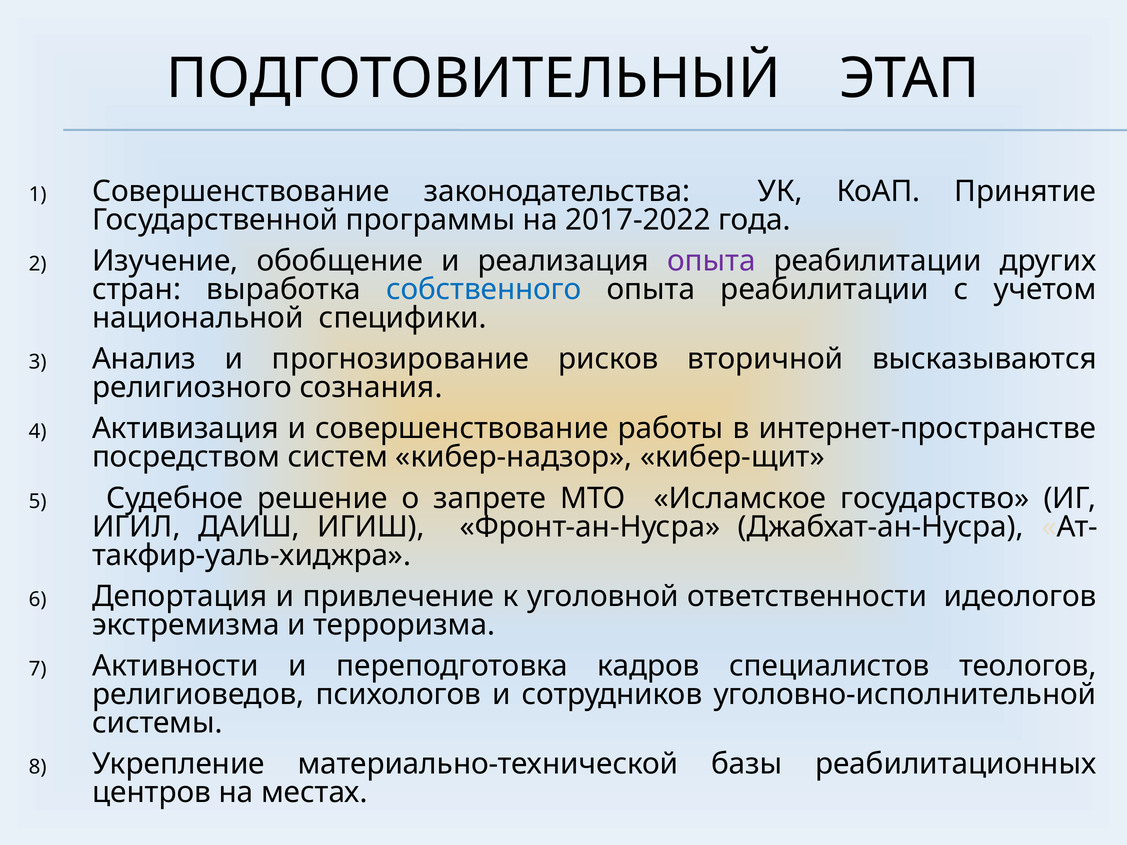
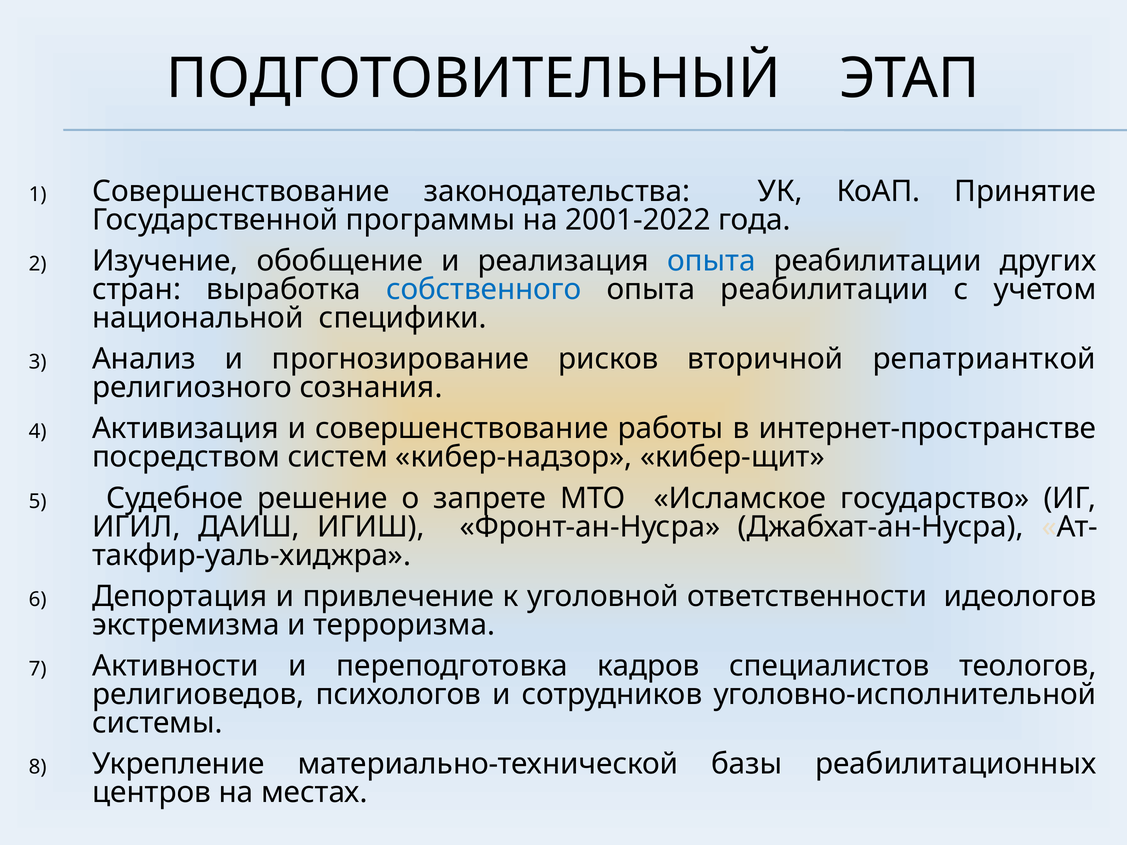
2017-2022: 2017-2022 -> 2001-2022 (638, 220)
опыта colour: purple -> blue (711, 261)
высказываются: высказываются -> репатрианткой (984, 359)
